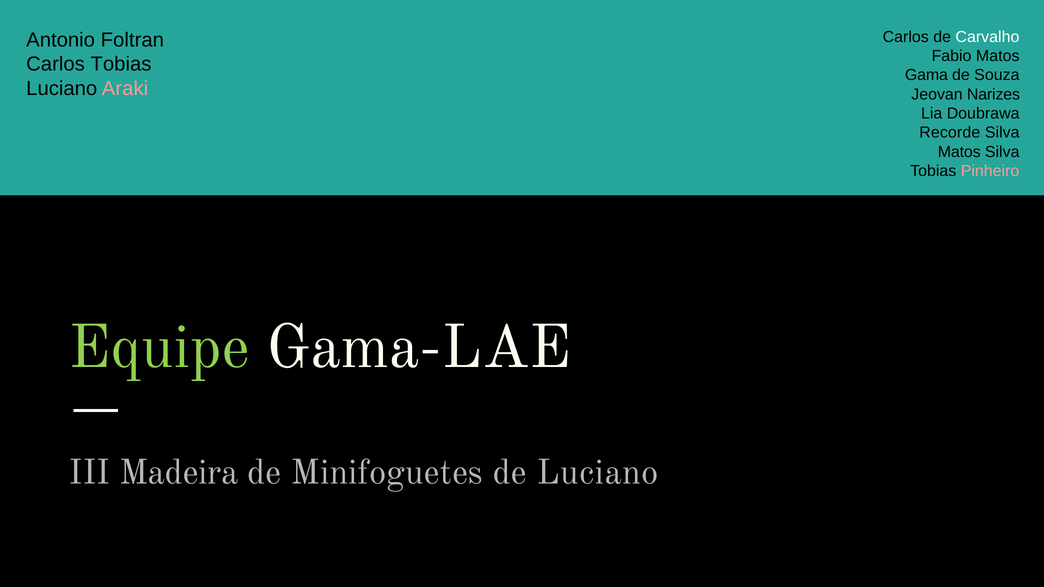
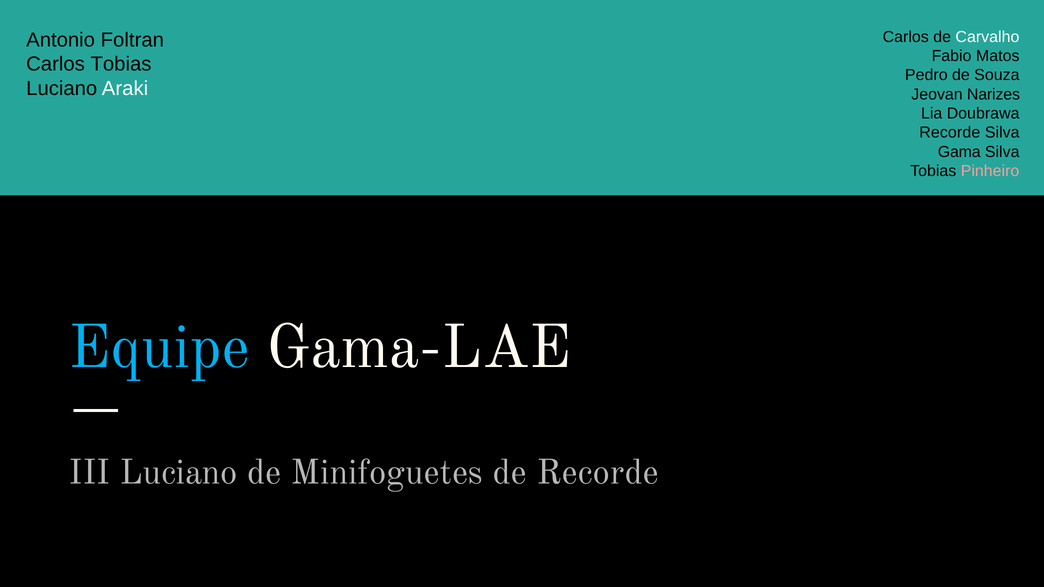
Gama: Gama -> Pedro (926, 75)
Araki colour: pink -> white (125, 89)
Matos: Matos -> Gama (959, 152)
Equipe colour: light green -> light blue (159, 347)
III Madeira: Madeira -> Luciano (179, 472)
de Luciano: Luciano -> Recorde (598, 472)
